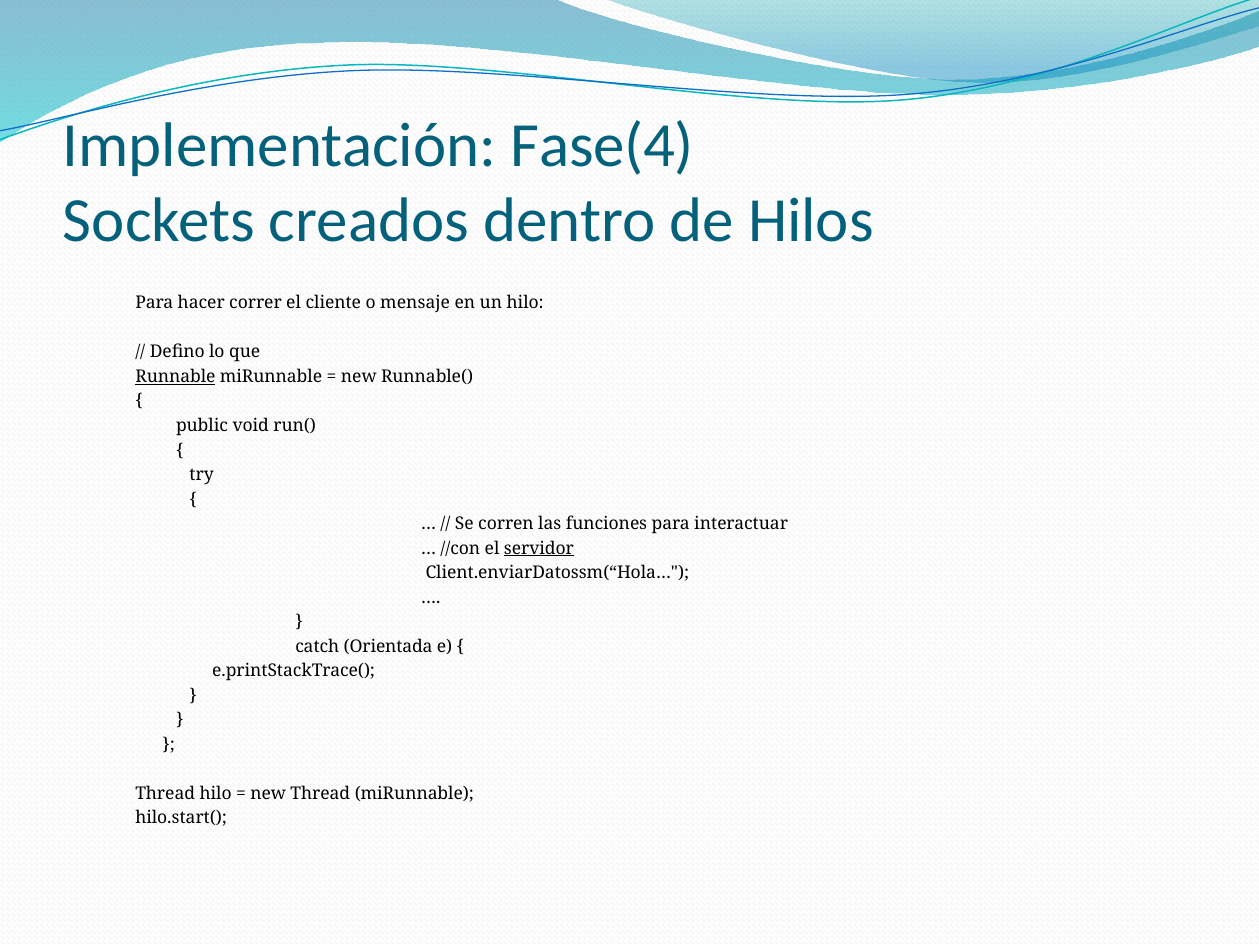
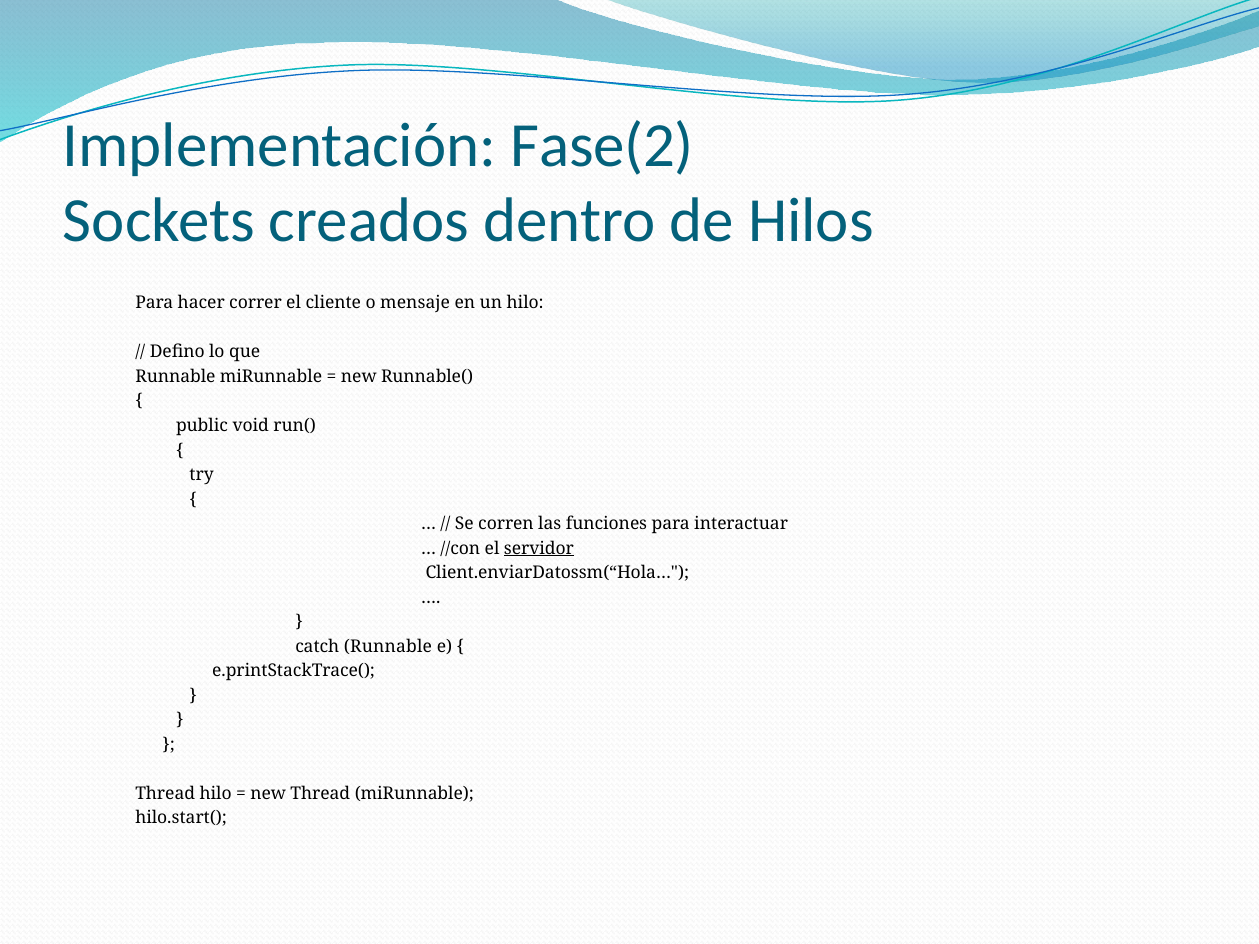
Fase(4: Fase(4 -> Fase(2 (602, 145)
Runnable underline: present -> none (175, 377)
catch Orientada: Orientada -> Runnable (388, 647)
